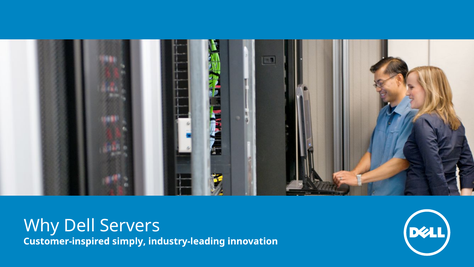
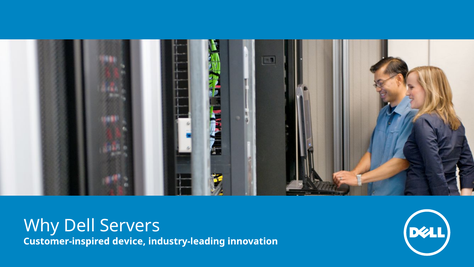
simply: simply -> device (129, 241)
